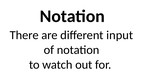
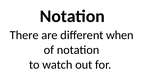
input: input -> when (120, 35)
